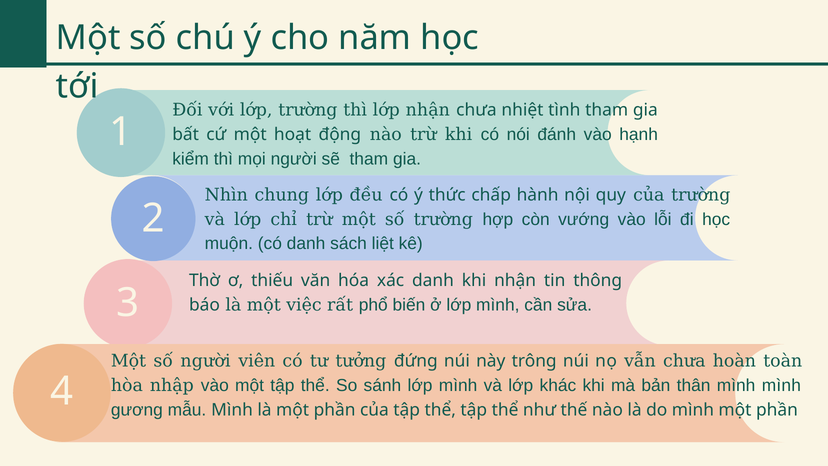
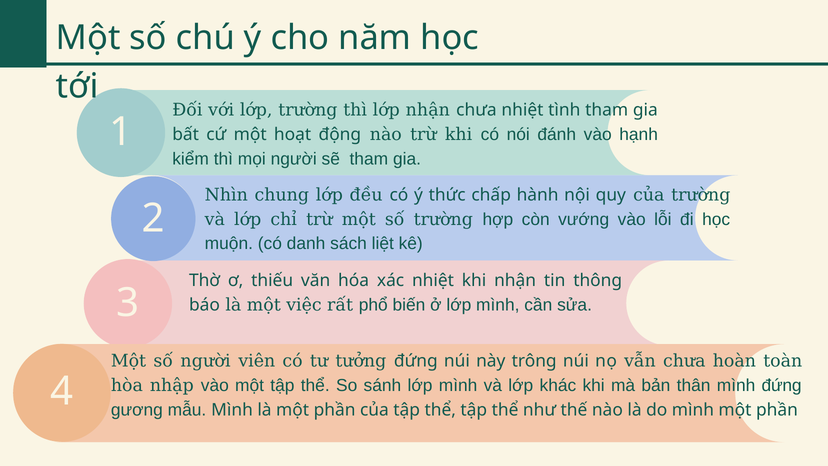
xác danh: danh -> nhiệt (433, 280)
mình mình: mình -> đứng (782, 385)
